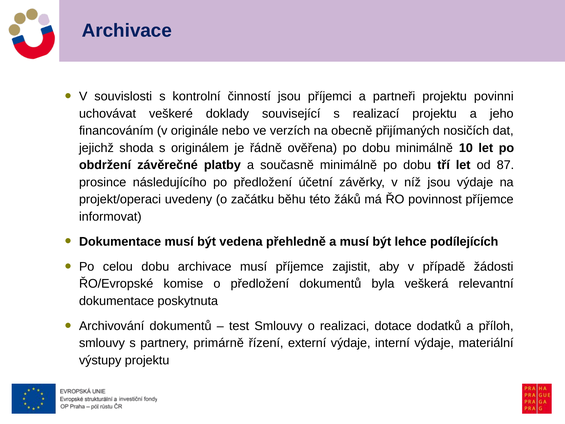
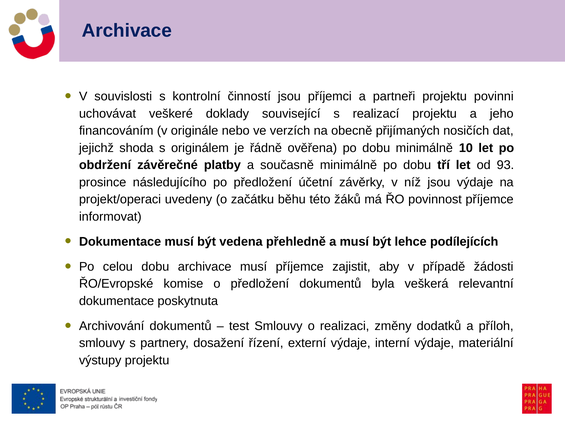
87: 87 -> 93 (505, 165)
dotace: dotace -> změny (393, 326)
primárně: primárně -> dosažení (219, 343)
